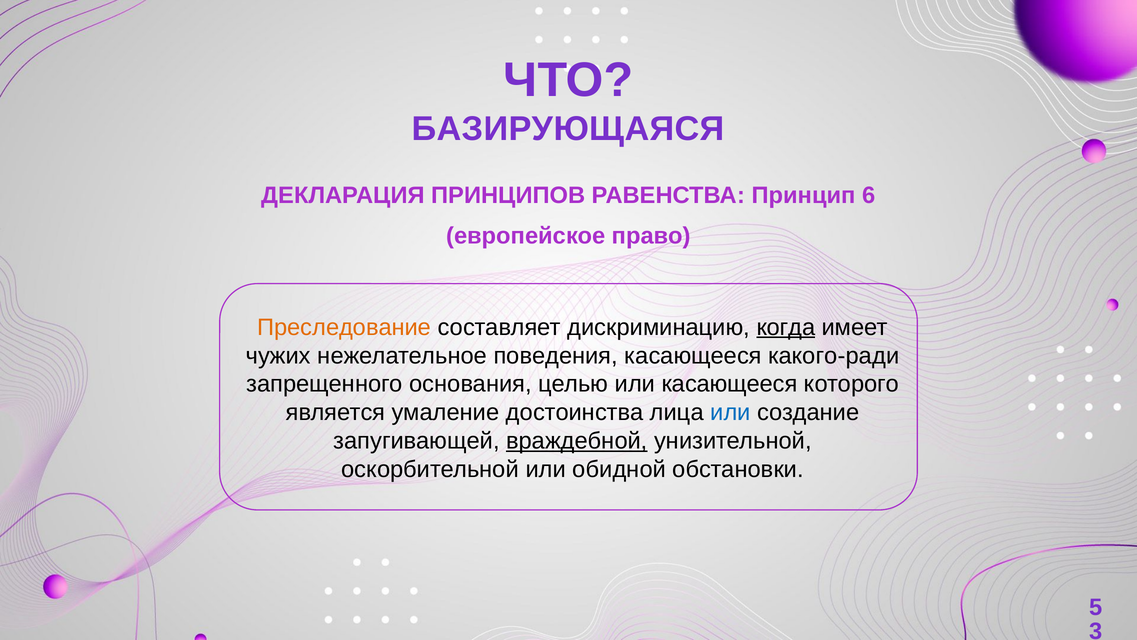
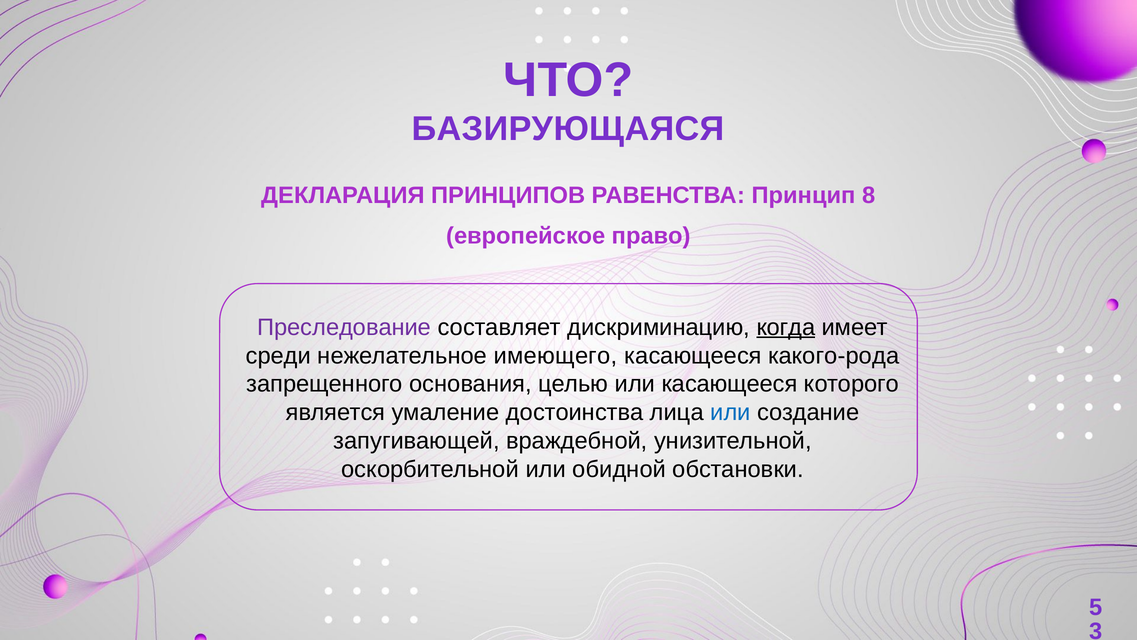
6: 6 -> 8 (869, 195)
Преследование colour: orange -> purple (344, 327)
чужих: чужих -> среди (278, 355)
поведения: поведения -> имеющего (556, 355)
какого-ради: какого-ради -> какого-рода (834, 355)
враждебной underline: present -> none (577, 441)
